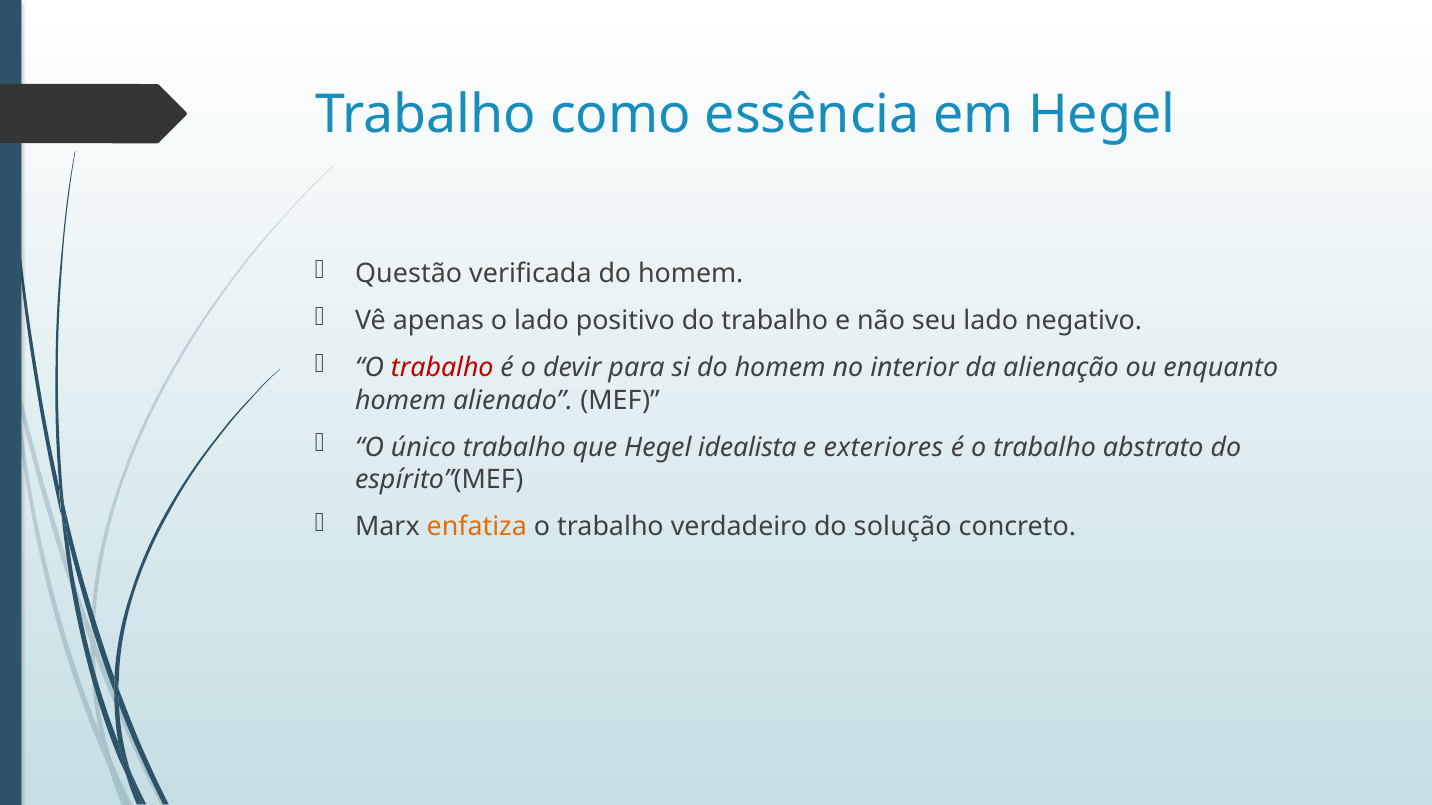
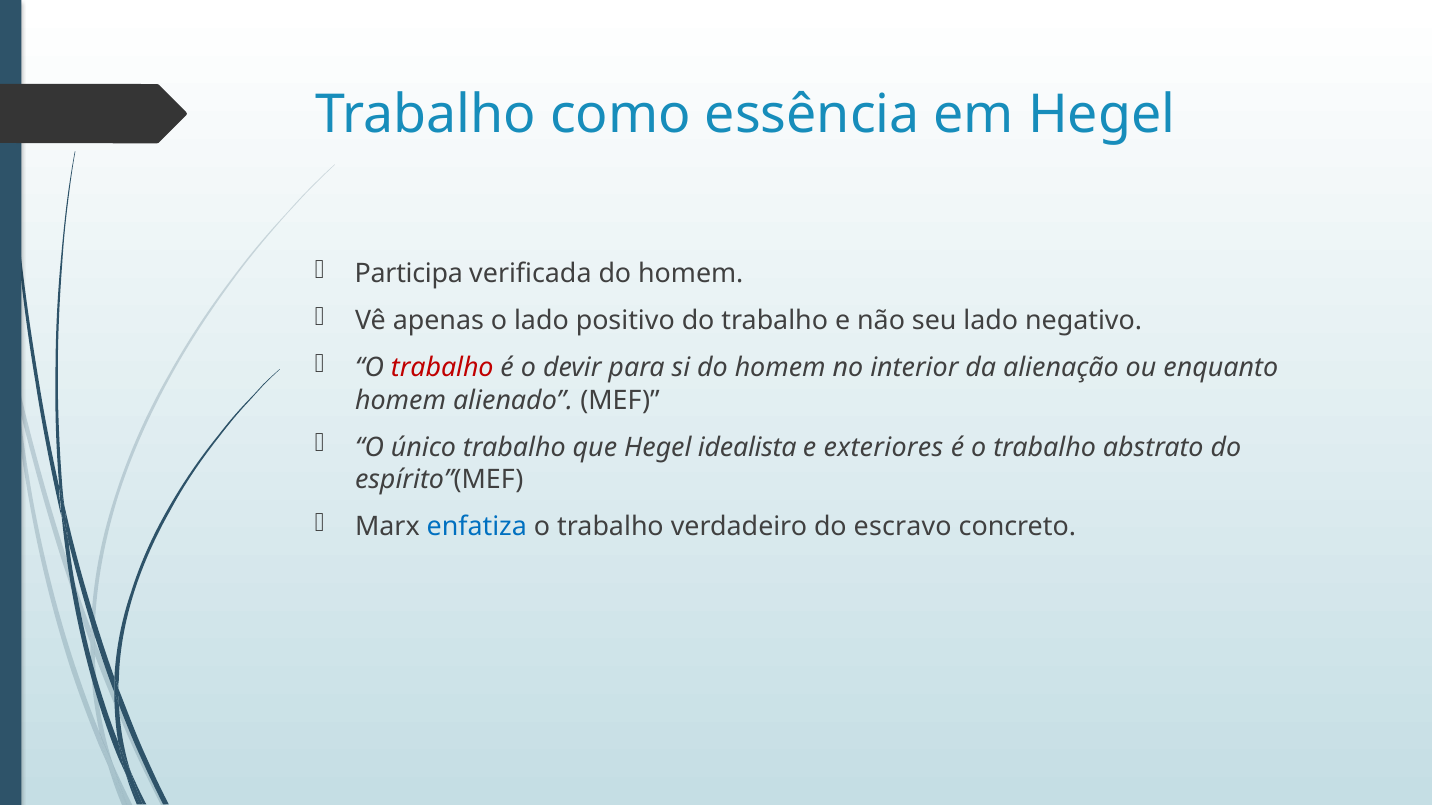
Questão: Questão -> Participa (409, 274)
enfatiza colour: orange -> blue (477, 527)
solução: solução -> escravo (903, 527)
